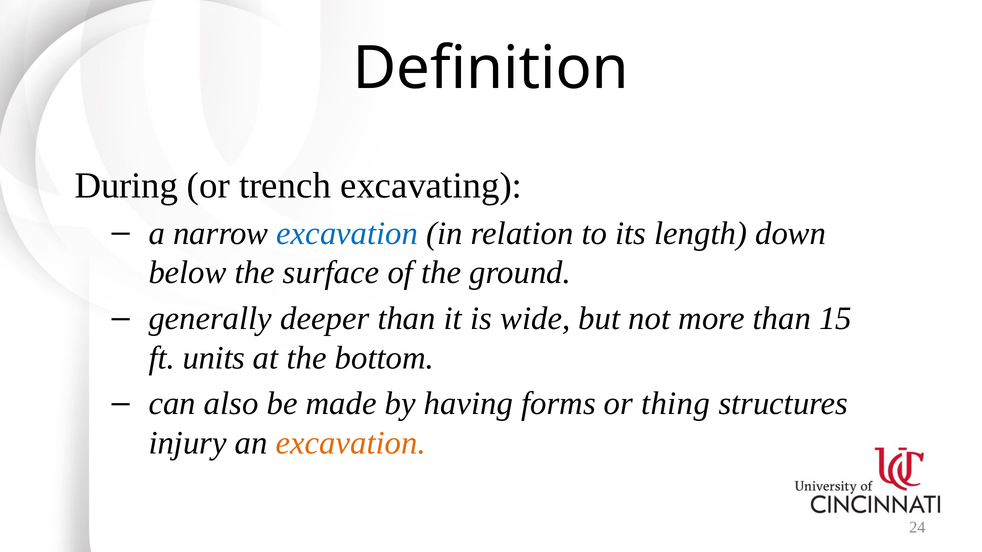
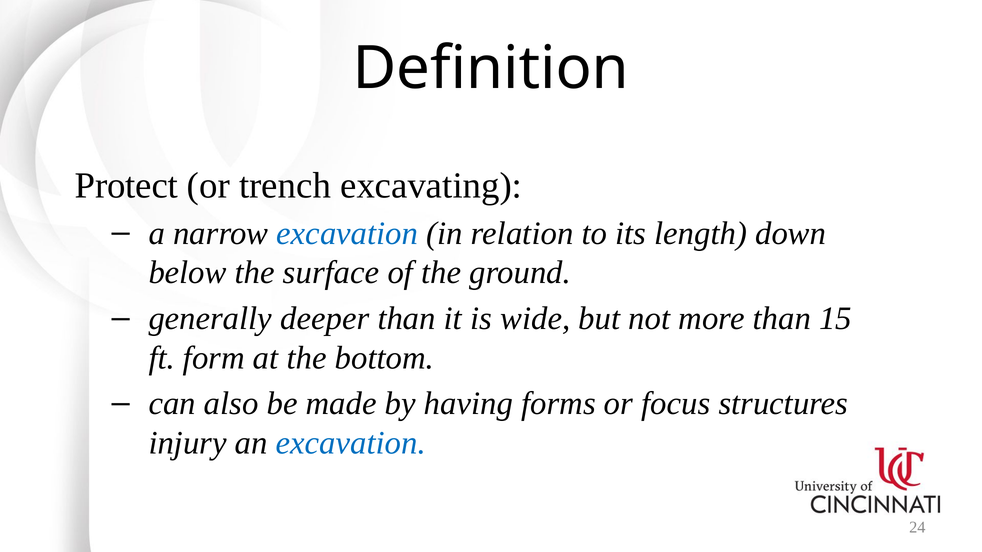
During: During -> Protect (126, 186)
units: units -> form (214, 358)
thing: thing -> focus (676, 404)
excavation colour: orange -> blue (351, 443)
